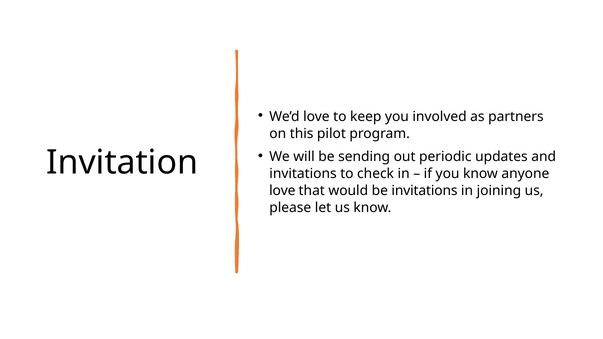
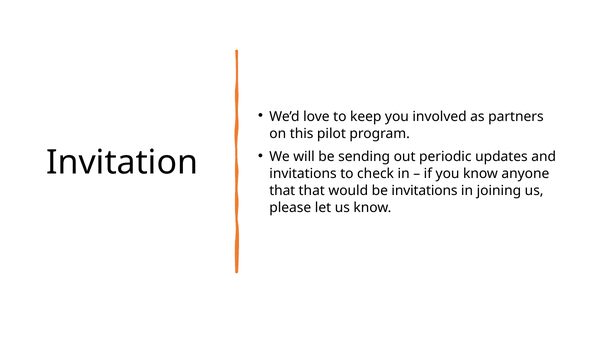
love: love -> that (282, 191)
